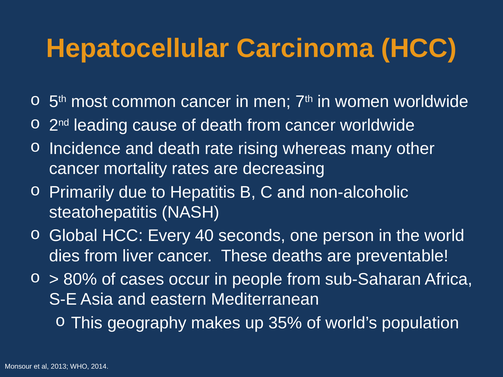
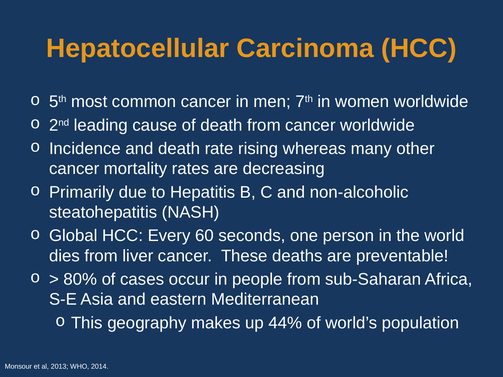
40: 40 -> 60 (205, 236)
35%: 35% -> 44% (285, 323)
